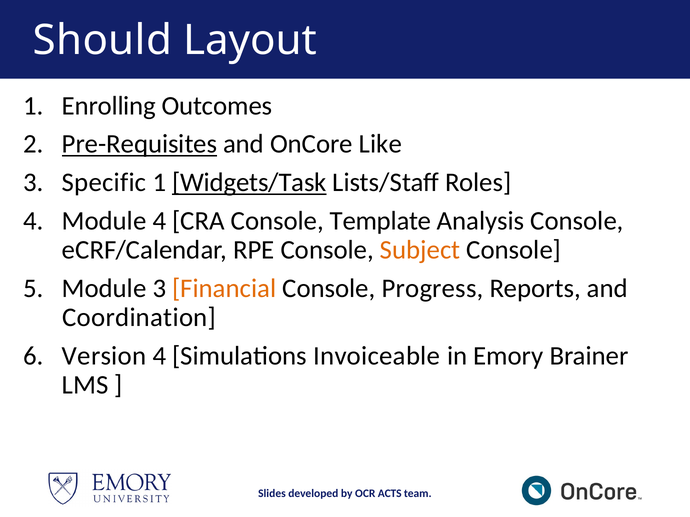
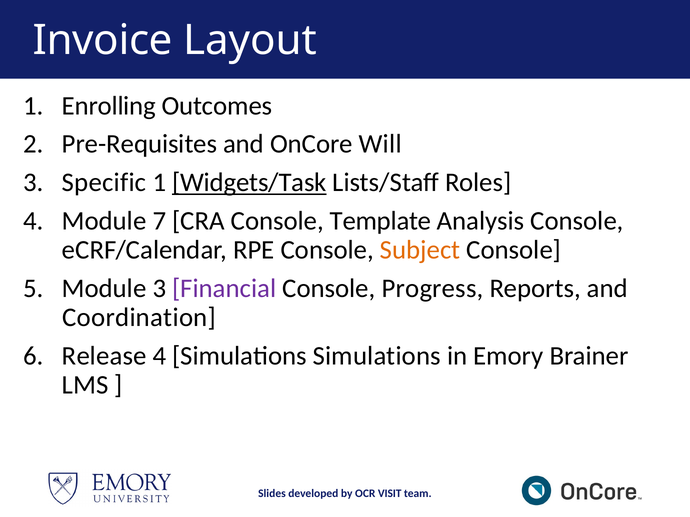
Should: Should -> Invoice (103, 41)
Pre-Requisites underline: present -> none (140, 144)
Like: Like -> Will (380, 144)
Module 4: 4 -> 7 (159, 221)
Financial colour: orange -> purple (224, 289)
Version: Version -> Release (104, 356)
Simulations Invoiceable: Invoiceable -> Simulations (377, 356)
ACTS: ACTS -> VISIT (390, 494)
